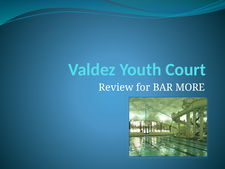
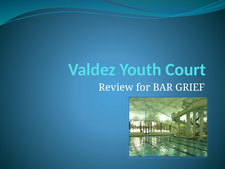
MORE: MORE -> GRIEF (190, 87)
